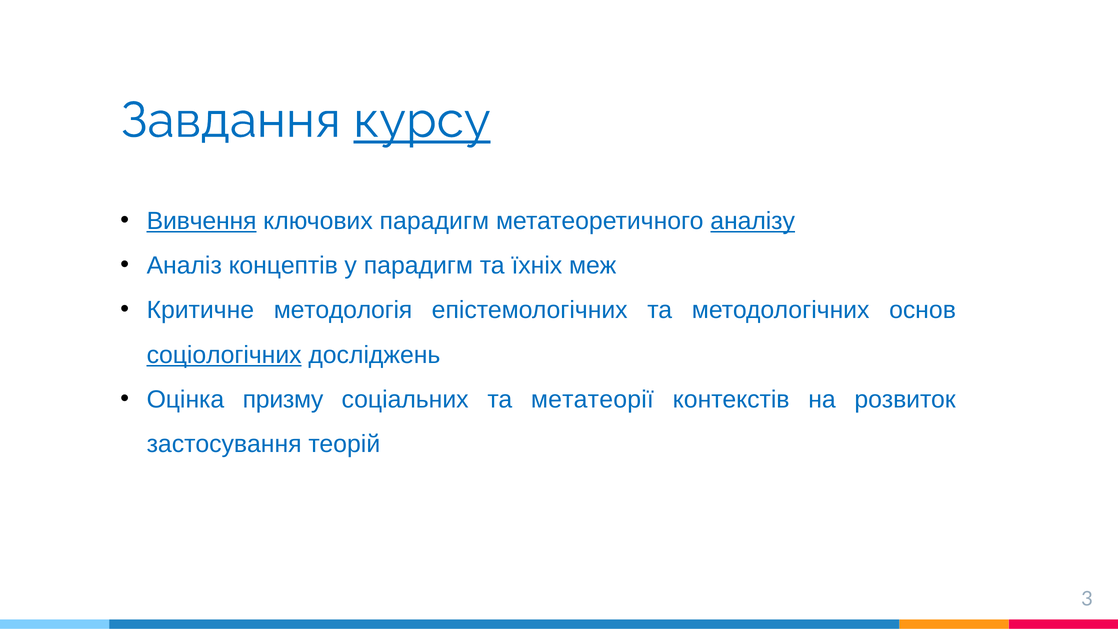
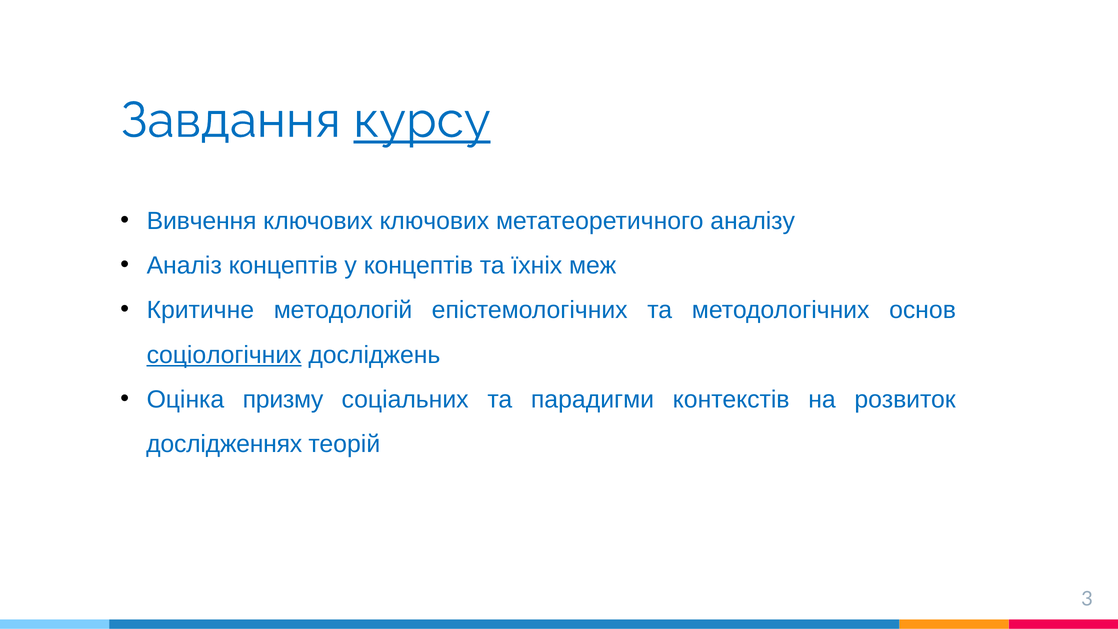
Вивчення underline: present -> none (202, 221)
ключових парадигм: парадигм -> ключових (434, 221)
аналізу underline: present -> none (753, 221)
у парадигм: парадигм -> концептів (418, 265)
методологія: методологія -> методологій (343, 310)
метатеорії: метатеорії -> парадигми (593, 400)
застосування: застосування -> дослідженнях (224, 444)
